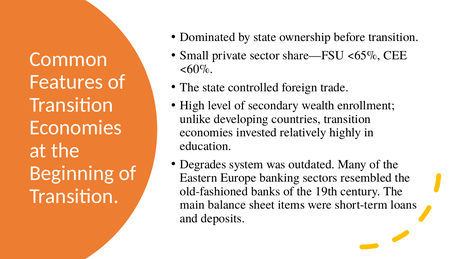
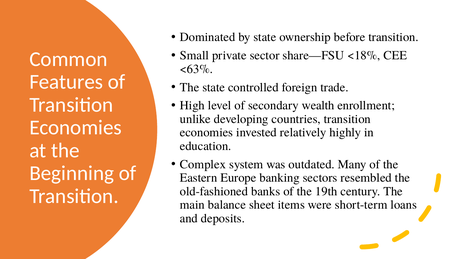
<65%: <65% -> <18% (364, 55)
<60%: <60% -> <63% (196, 69)
Degrades: Degrades -> Complex (203, 164)
